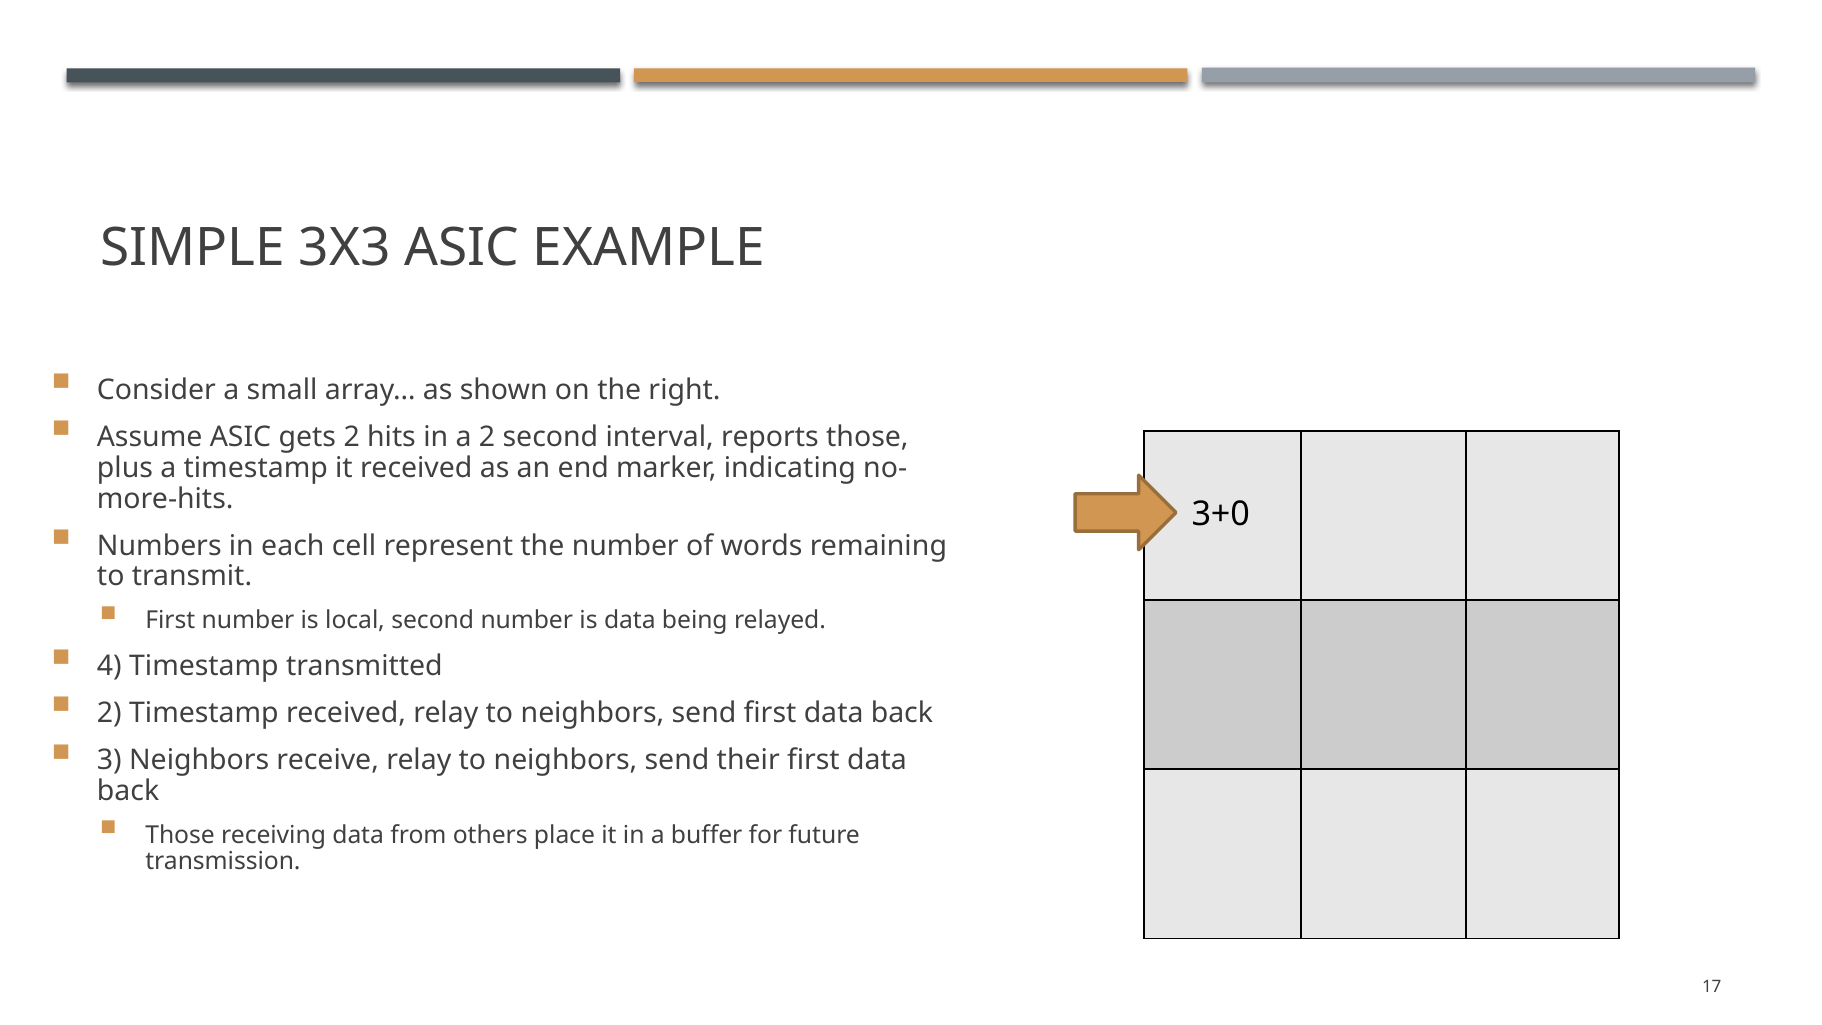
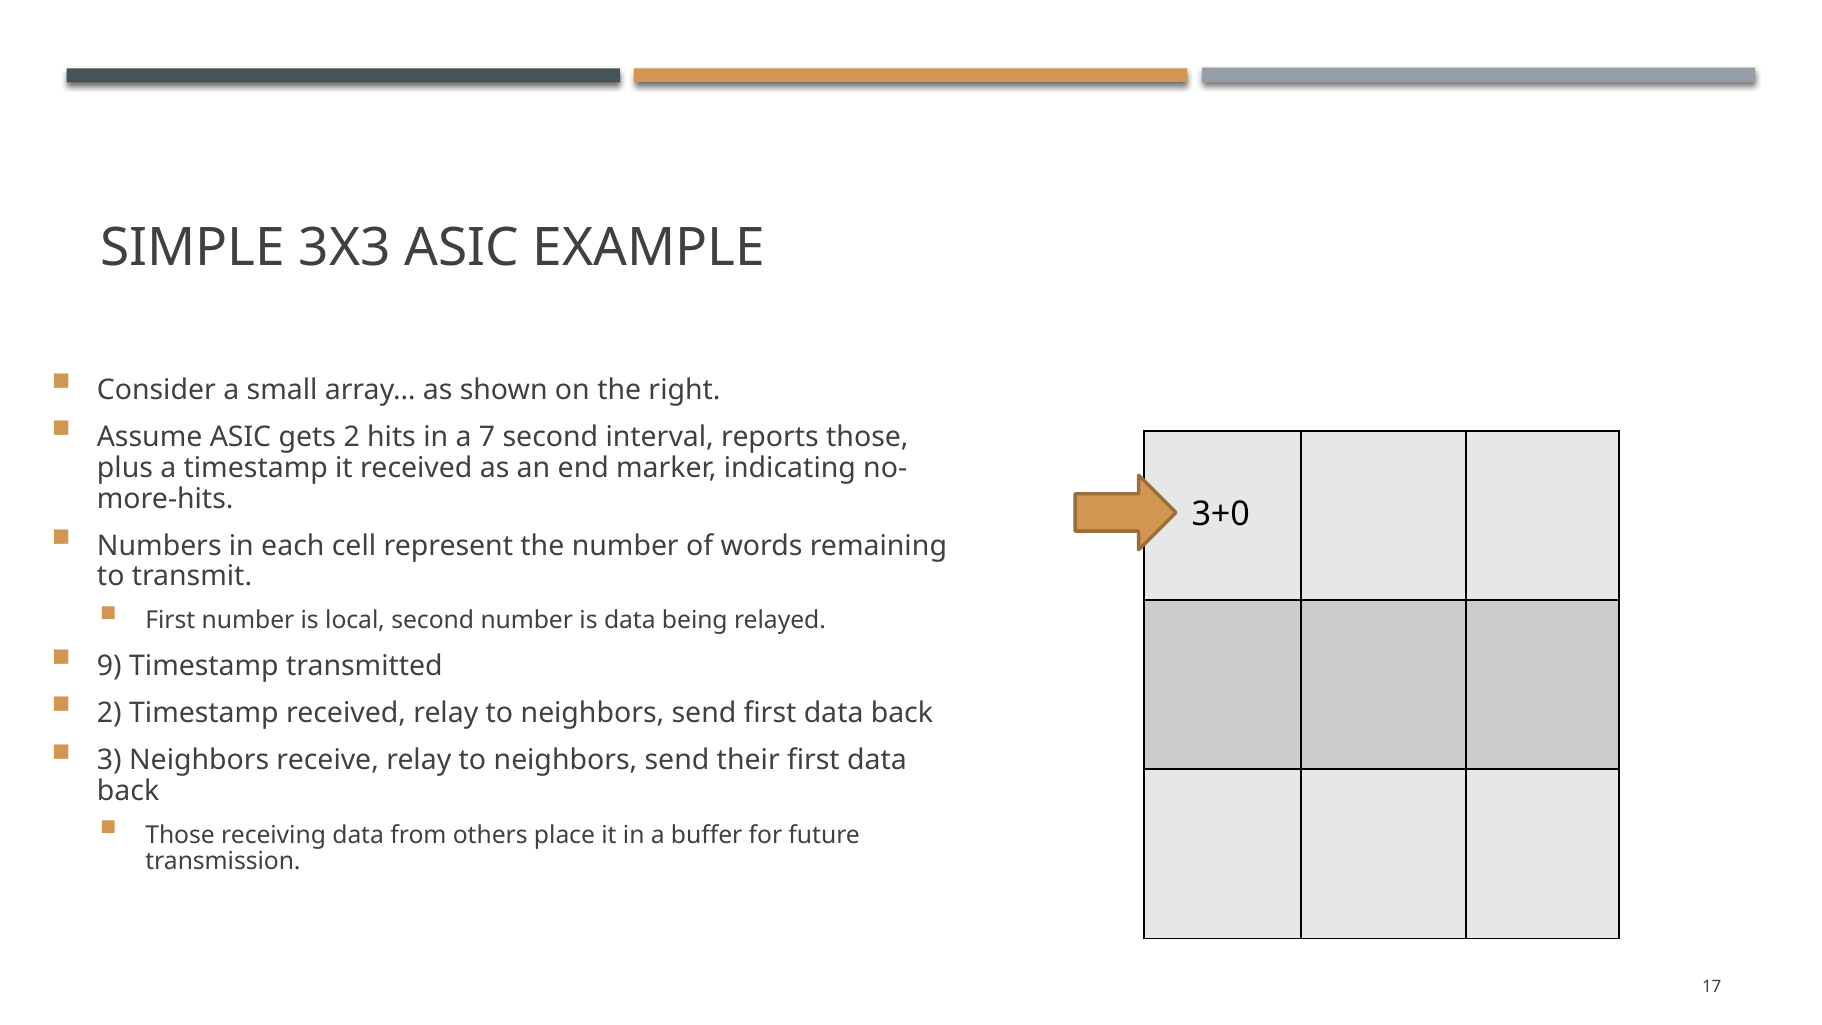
a 2: 2 -> 7 (487, 437)
4: 4 -> 9 (109, 666)
